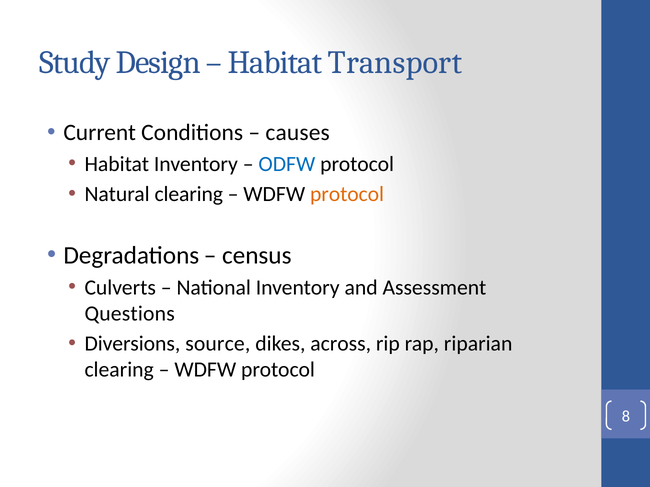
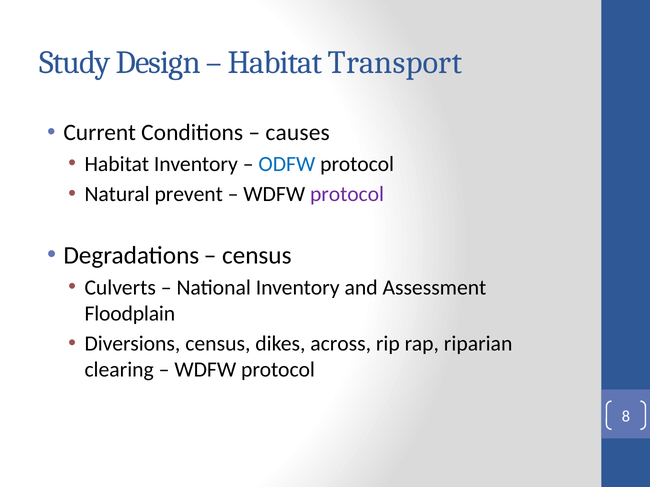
Natural clearing: clearing -> prevent (189, 194)
protocol colour: orange -> purple (347, 194)
Questions: Questions -> Floodplain (130, 314)
Diversions source: source -> census (218, 344)
